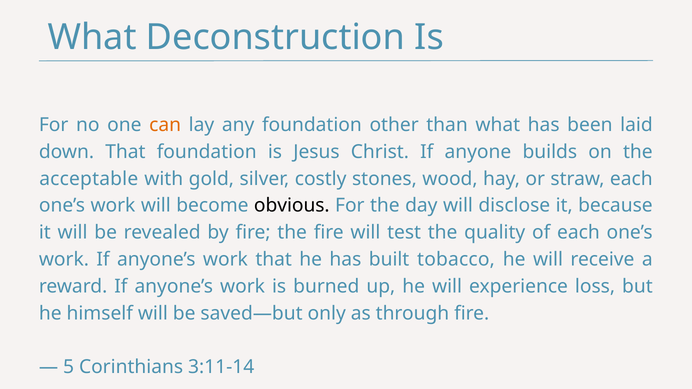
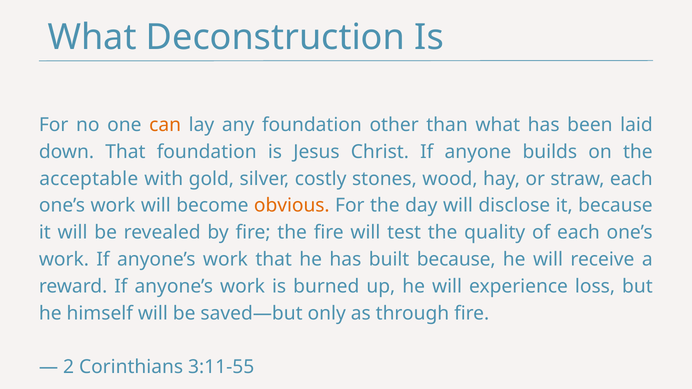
obvious colour: black -> orange (292, 206)
built tobacco: tobacco -> because (456, 260)
5: 5 -> 2 (69, 367)
3:11-14: 3:11-14 -> 3:11-55 (221, 367)
